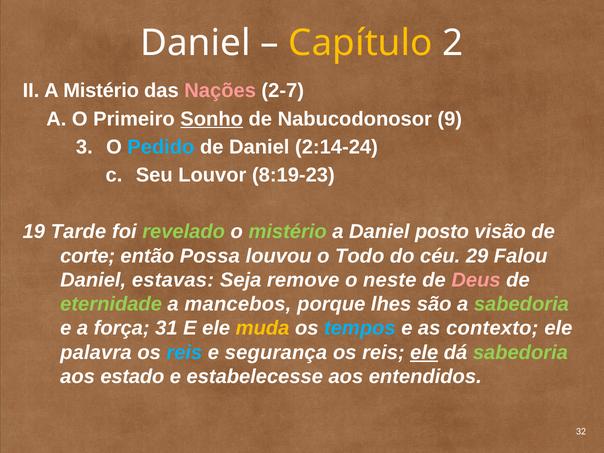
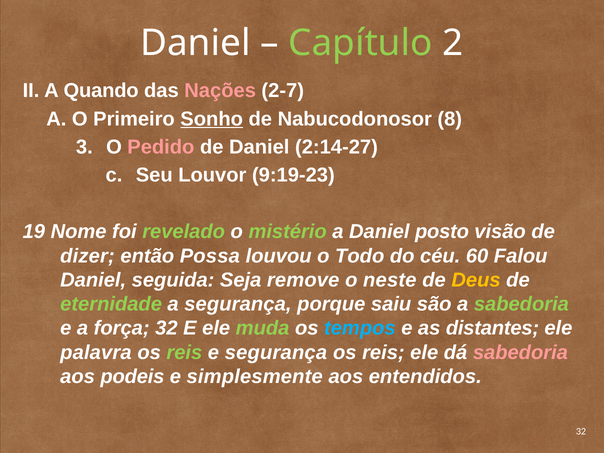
Capítulo colour: yellow -> light green (360, 43)
A Mistério: Mistério -> Quando (101, 91)
9: 9 -> 8 (450, 119)
Pedido colour: light blue -> pink (161, 147)
2:14-24: 2:14-24 -> 2:14-27 (336, 147)
8:19-23: 8:19-23 -> 9:19-23 (293, 175)
Tarde: Tarde -> Nome (79, 232)
corte: corte -> dizer (87, 256)
29: 29 -> 60 (477, 256)
estavas: estavas -> seguida (173, 280)
Deus colour: pink -> yellow (476, 280)
a mancebos: mancebos -> segurança (238, 304)
lhes: lhes -> saiu (391, 304)
força 31: 31 -> 32 (166, 328)
muda colour: yellow -> light green (263, 328)
contexto: contexto -> distantes (493, 328)
reis colour: light blue -> light green (184, 352)
ele underline: present -> none (424, 352)
sabedoria colour: light green -> pink (520, 352)
estado: estado -> podeis (132, 377)
estabelecesse: estabelecesse -> simplesmente (255, 377)
